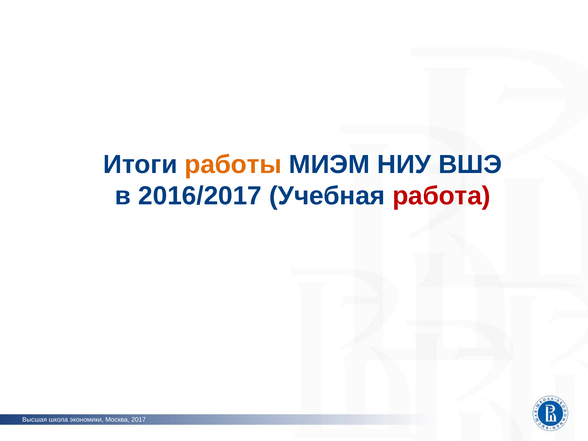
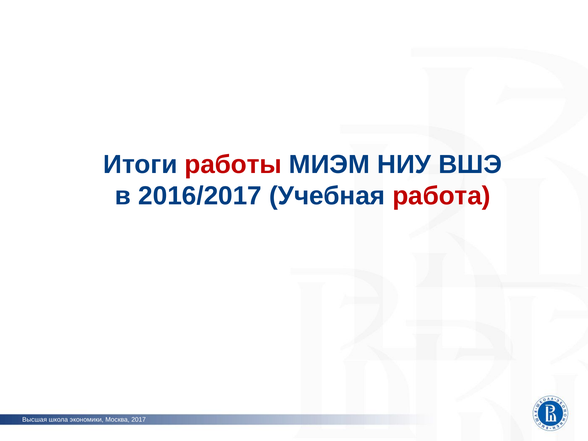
работы colour: orange -> red (233, 165)
